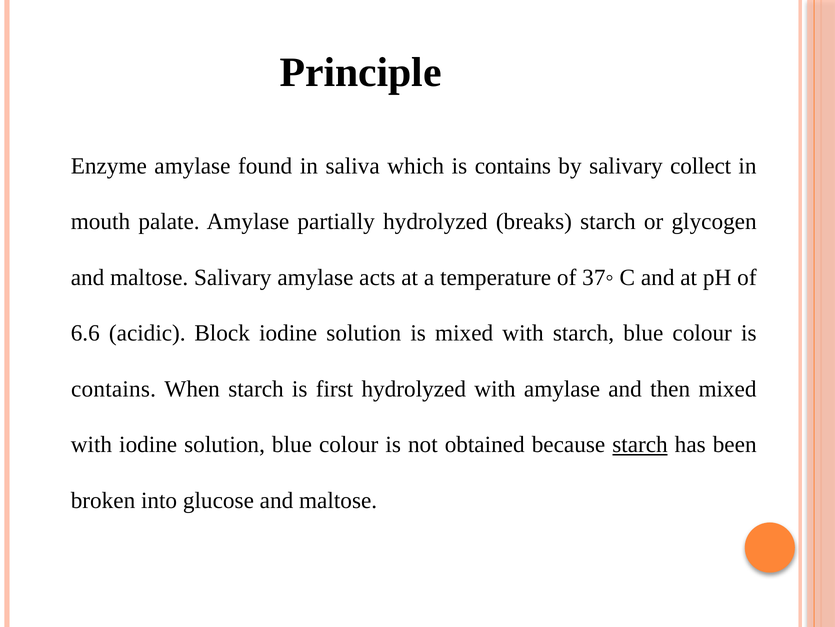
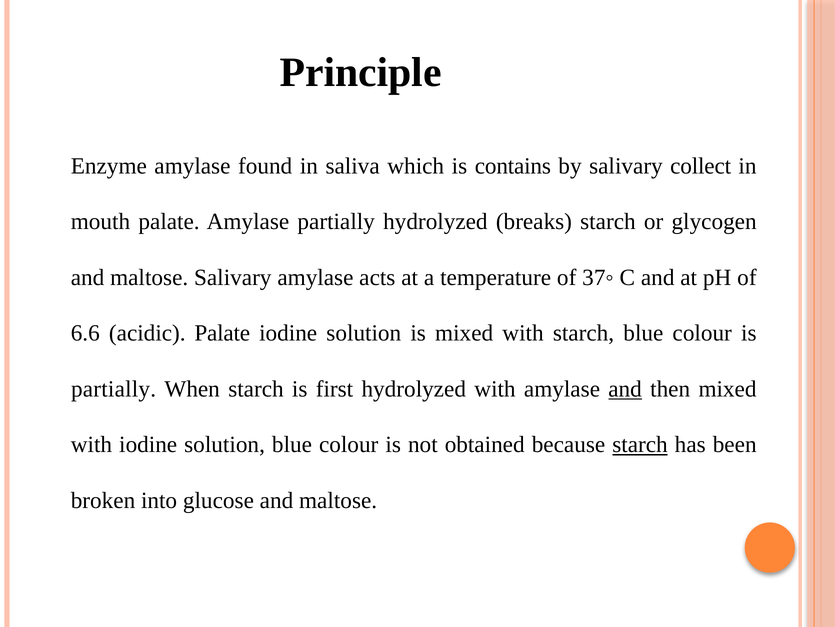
acidic Block: Block -> Palate (222, 333)
contains: contains -> partially (114, 389)
and underline: none -> present (625, 389)
